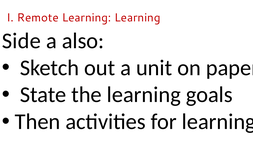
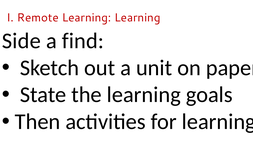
also: also -> find (83, 41)
